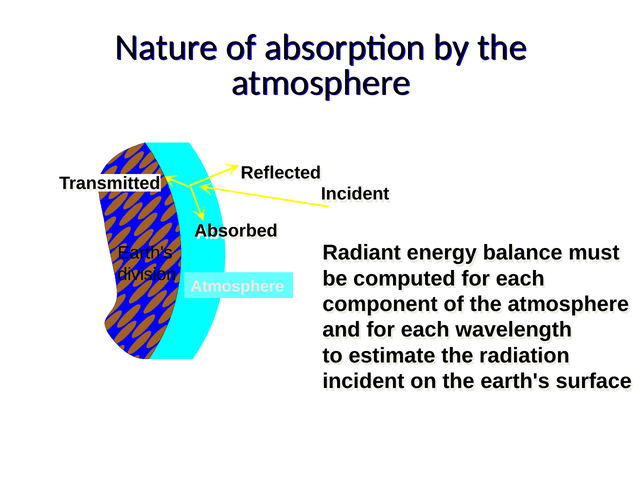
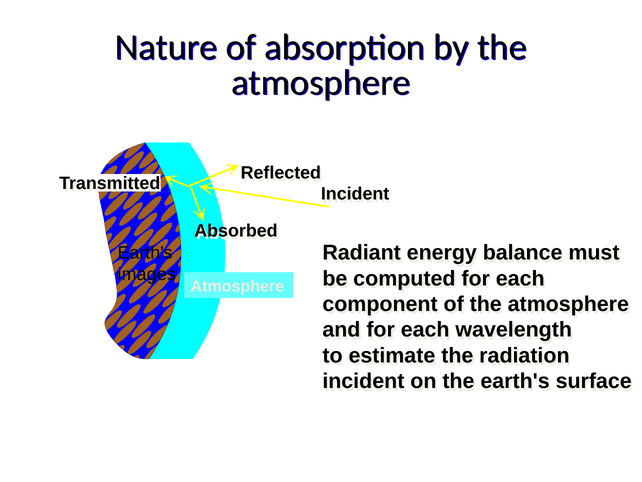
division: division -> images (147, 274)
